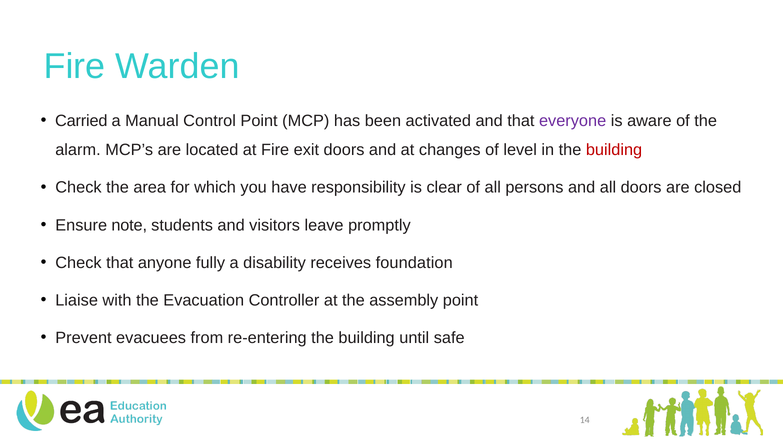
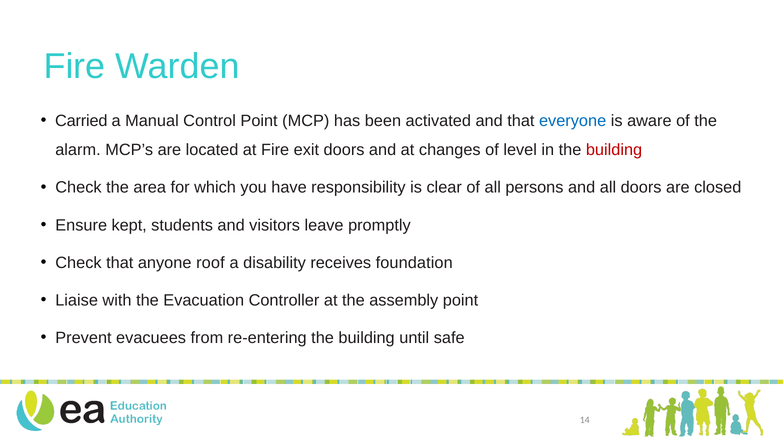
everyone colour: purple -> blue (573, 121)
note: note -> kept (129, 225)
fully: fully -> roof (210, 263)
